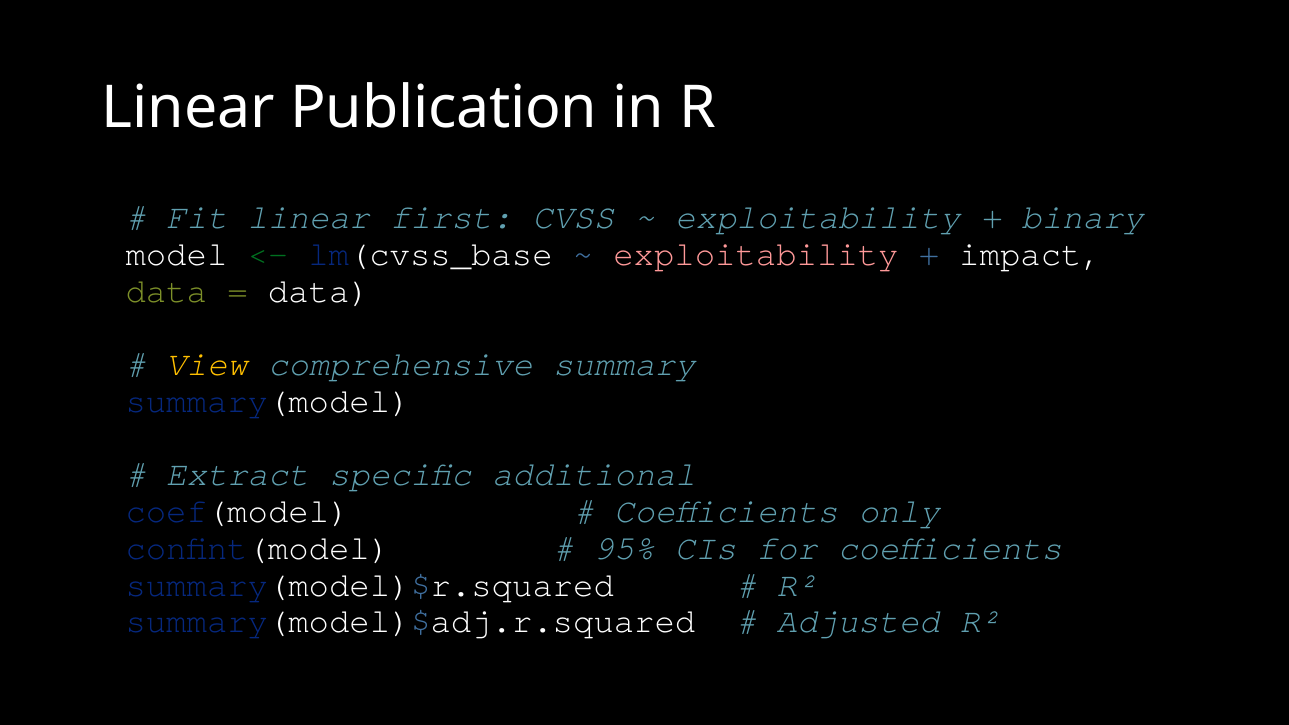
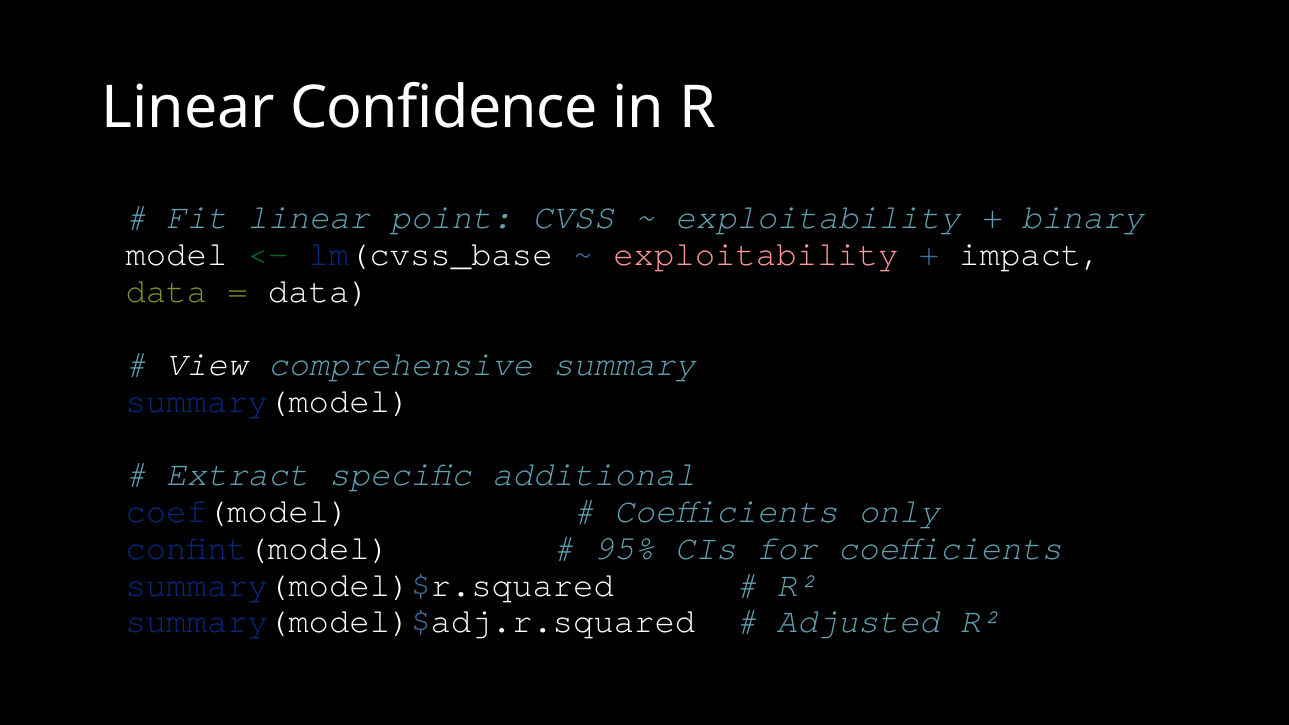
Publication: Publication -> Confidence (444, 108)
first: first -> point (451, 218)
View colour: yellow -> white (207, 365)
